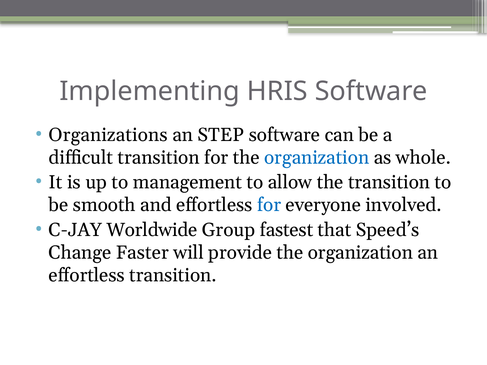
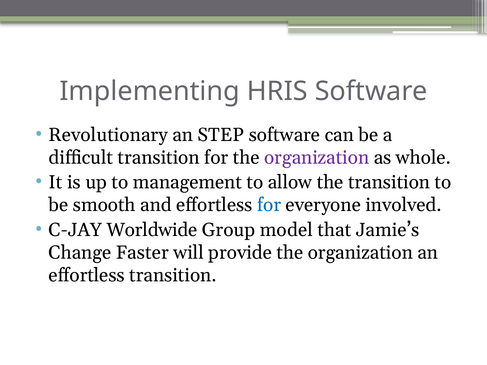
Organizations: Organizations -> Revolutionary (108, 135)
organization colour: blue -> purple (317, 158)
fastest: fastest -> model (286, 230)
Speed’s: Speed’s -> Jamie’s (388, 230)
